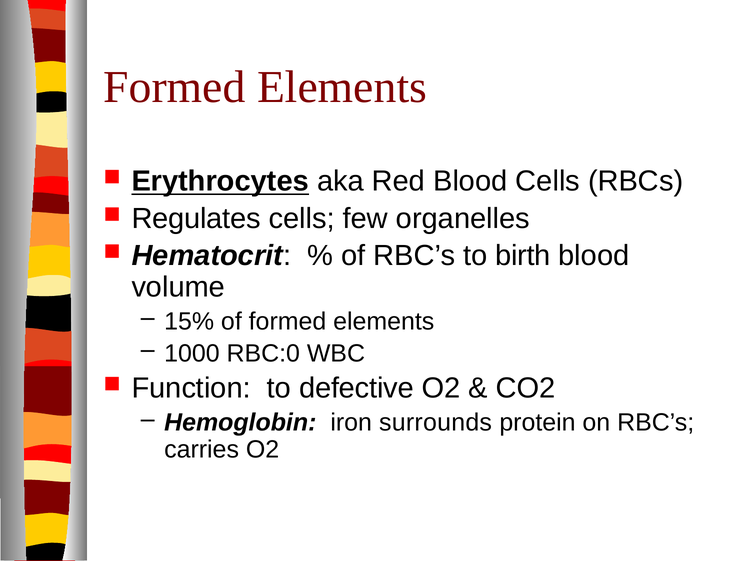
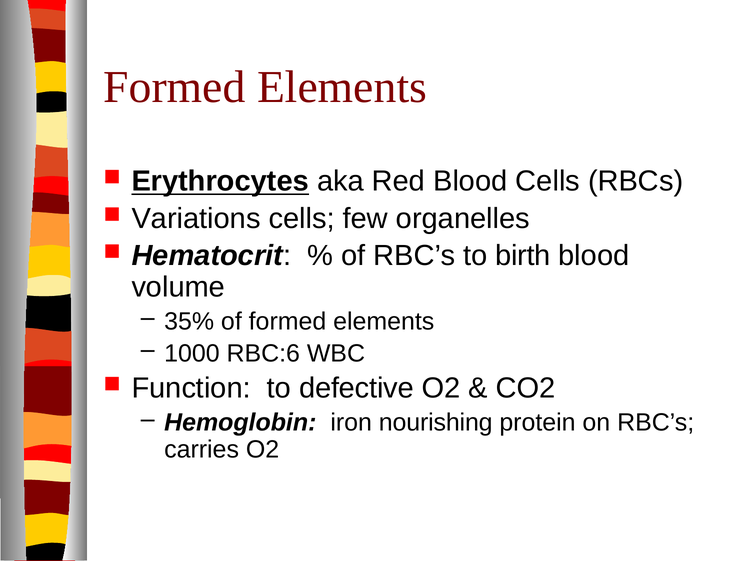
Regulates: Regulates -> Variations (196, 219)
15%: 15% -> 35% (189, 321)
RBC:0: RBC:0 -> RBC:6 (263, 353)
surrounds: surrounds -> nourishing (436, 422)
